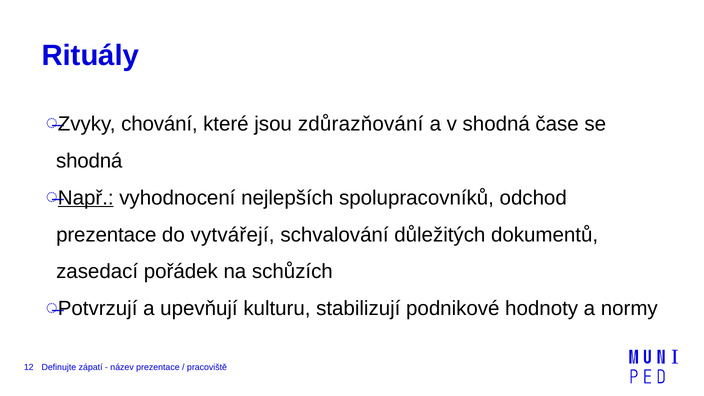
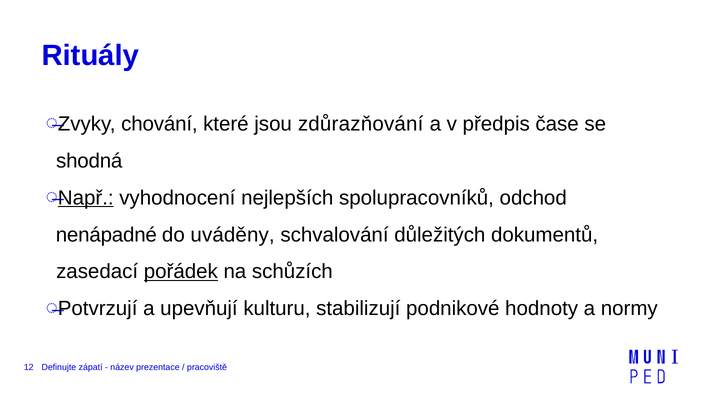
v shodná: shodná -> předpis (496, 124)
prezentace: prezentace -> nenápadné (106, 235)
vytvářejí: vytvářejí -> uváděny (233, 235)
pořádek underline: none -> present (181, 272)
